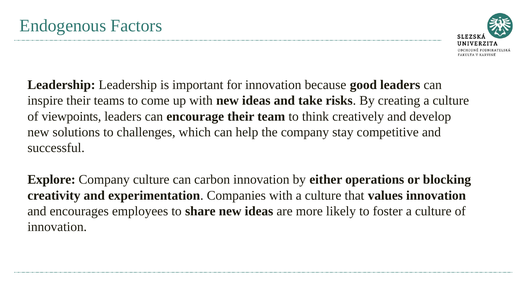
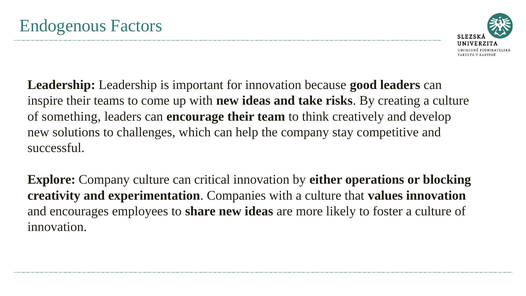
viewpoints: viewpoints -> something (71, 116)
carbon: carbon -> critical (212, 179)
